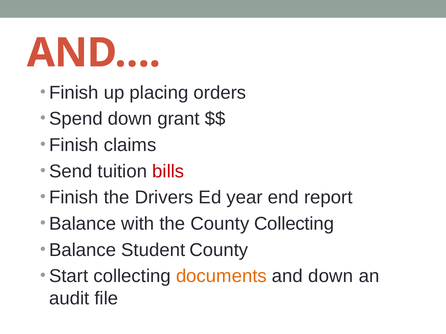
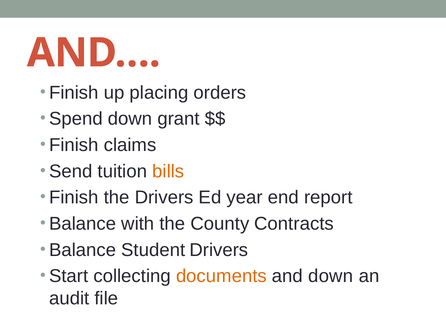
bills colour: red -> orange (168, 172)
County Collecting: Collecting -> Contracts (294, 224)
Student County: County -> Drivers (219, 250)
